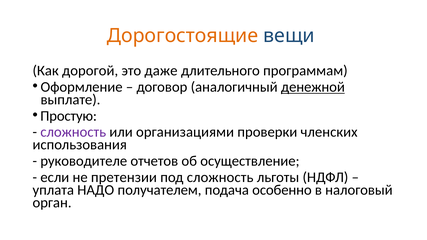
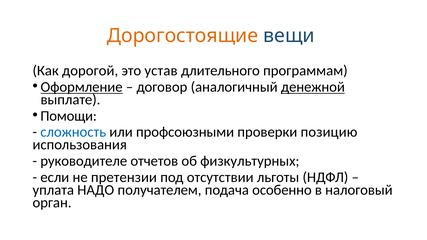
даже: даже -> устав (161, 71)
Оформление underline: none -> present (82, 87)
Простую: Простую -> Помощи (69, 116)
сложность colour: purple -> blue (73, 132)
организациями: организациями -> профсоюзными (185, 132)
членских: членских -> позицию (329, 132)
осуществление: осуществление -> физкультурных (250, 161)
под сложность: сложность -> отсутствии (220, 177)
